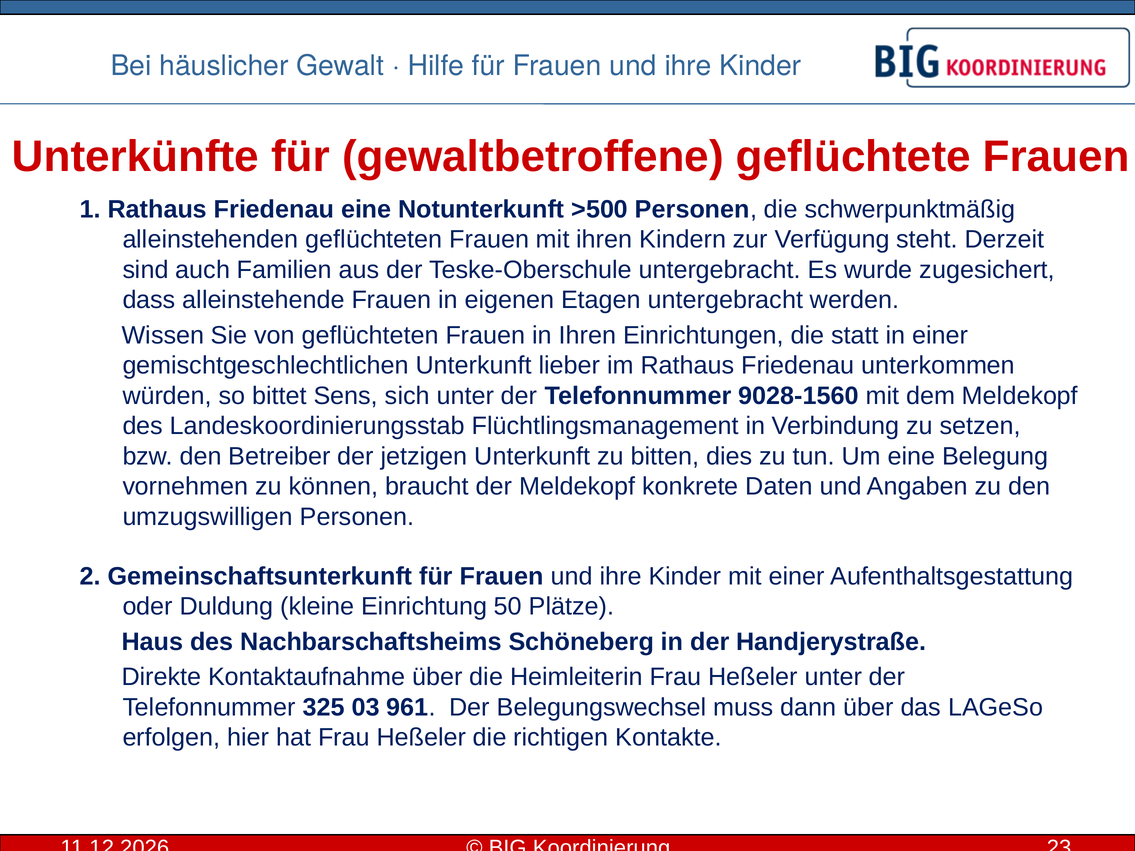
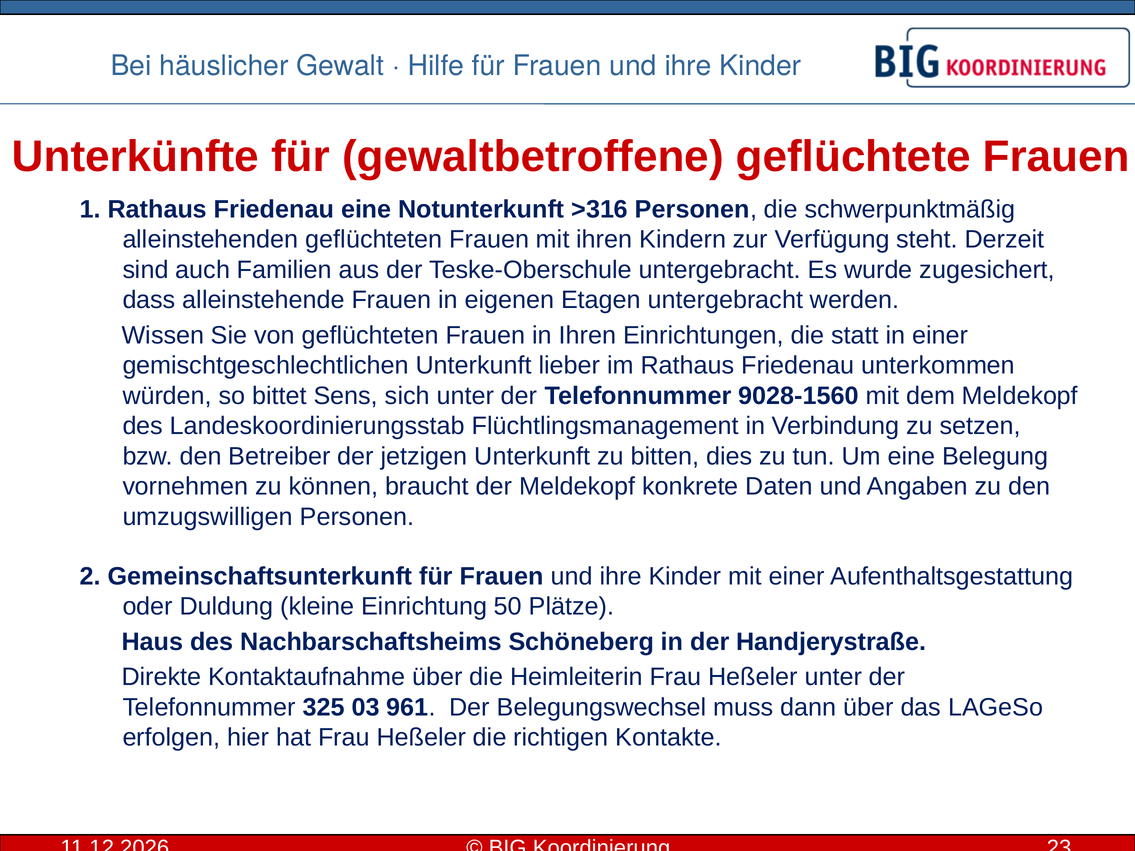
>500: >500 -> >316 (600, 209)
